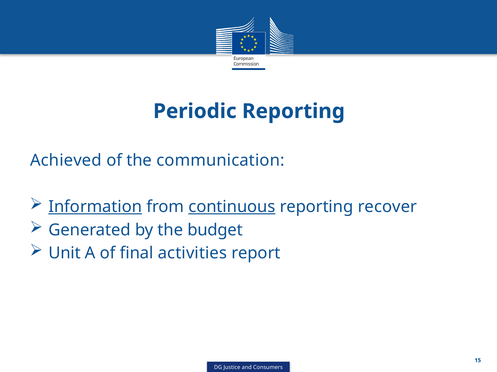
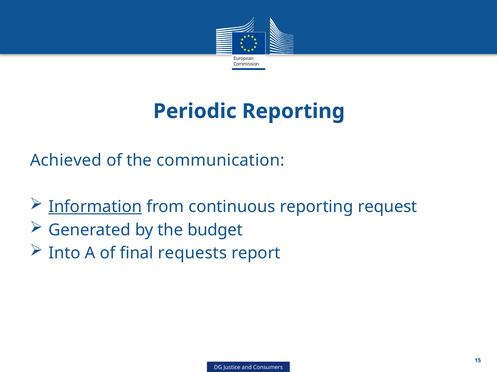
continuous underline: present -> none (232, 207)
recover: recover -> request (387, 207)
Unit: Unit -> Into (64, 254)
activities: activities -> requests (192, 254)
